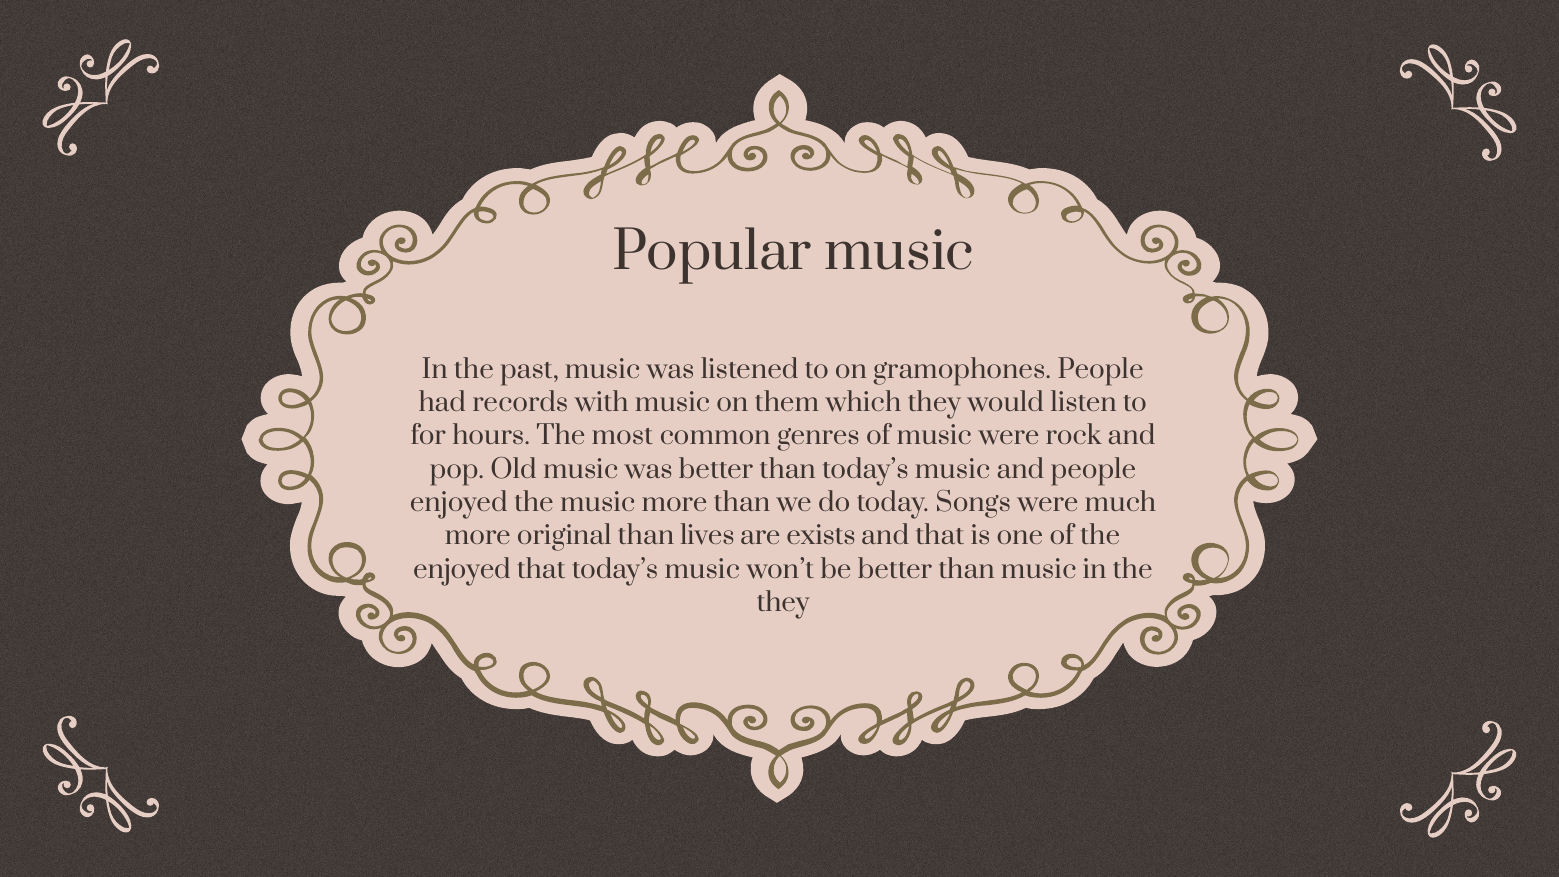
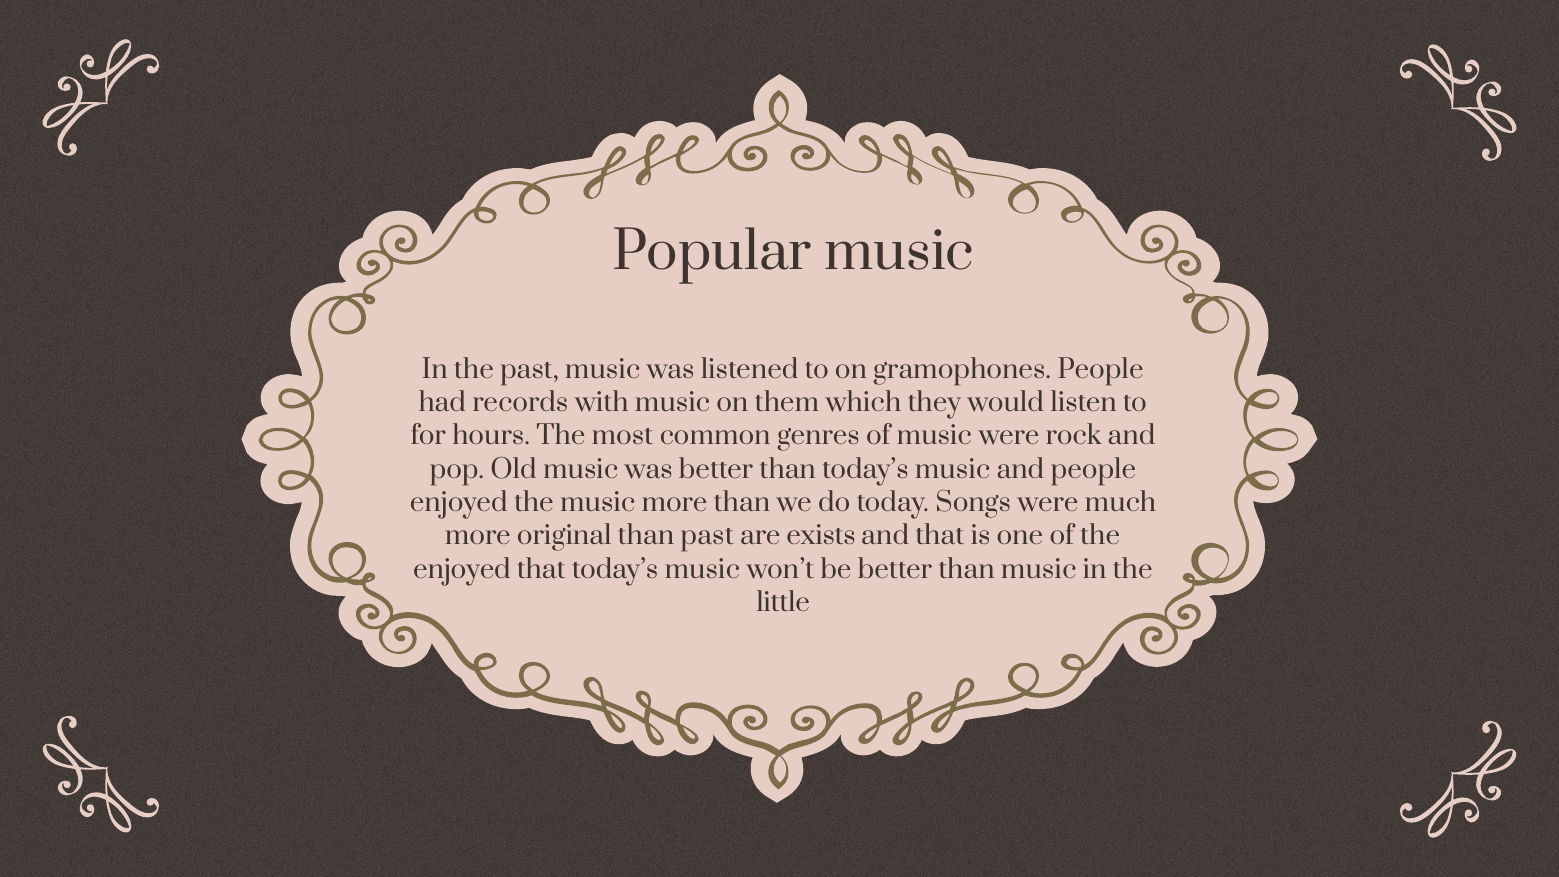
than lives: lives -> past (707, 536)
they: they -> little (783, 603)
